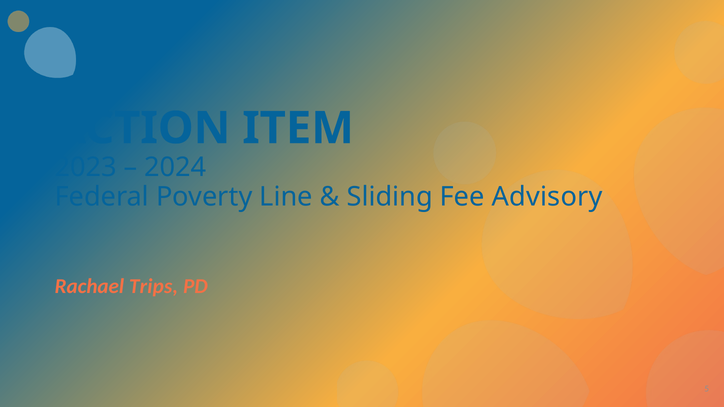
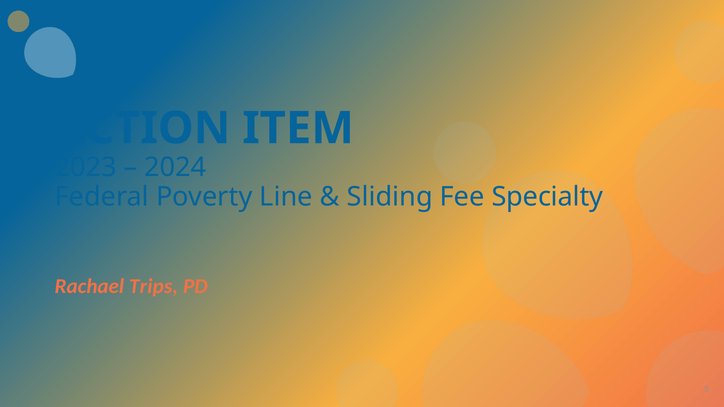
Advisory: Advisory -> Specialty (547, 197)
